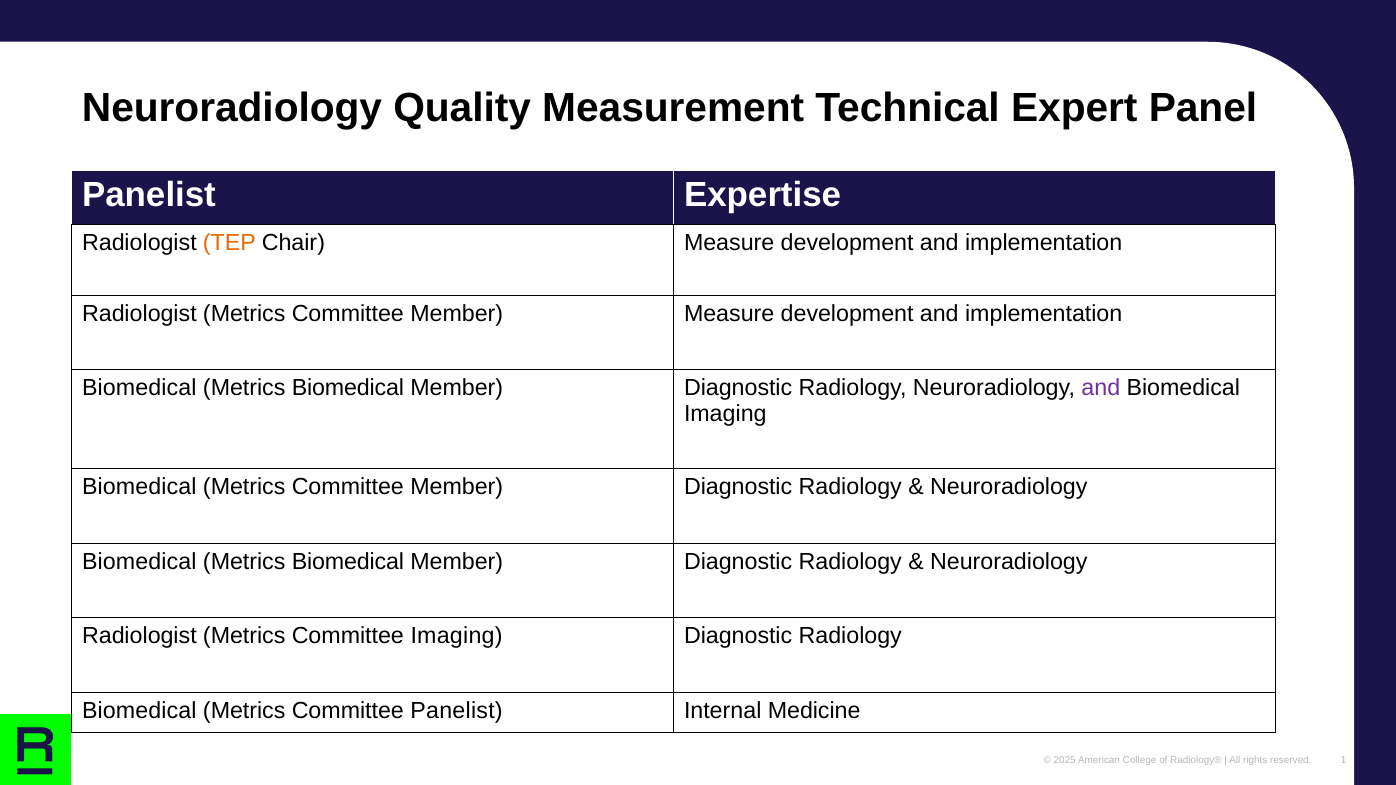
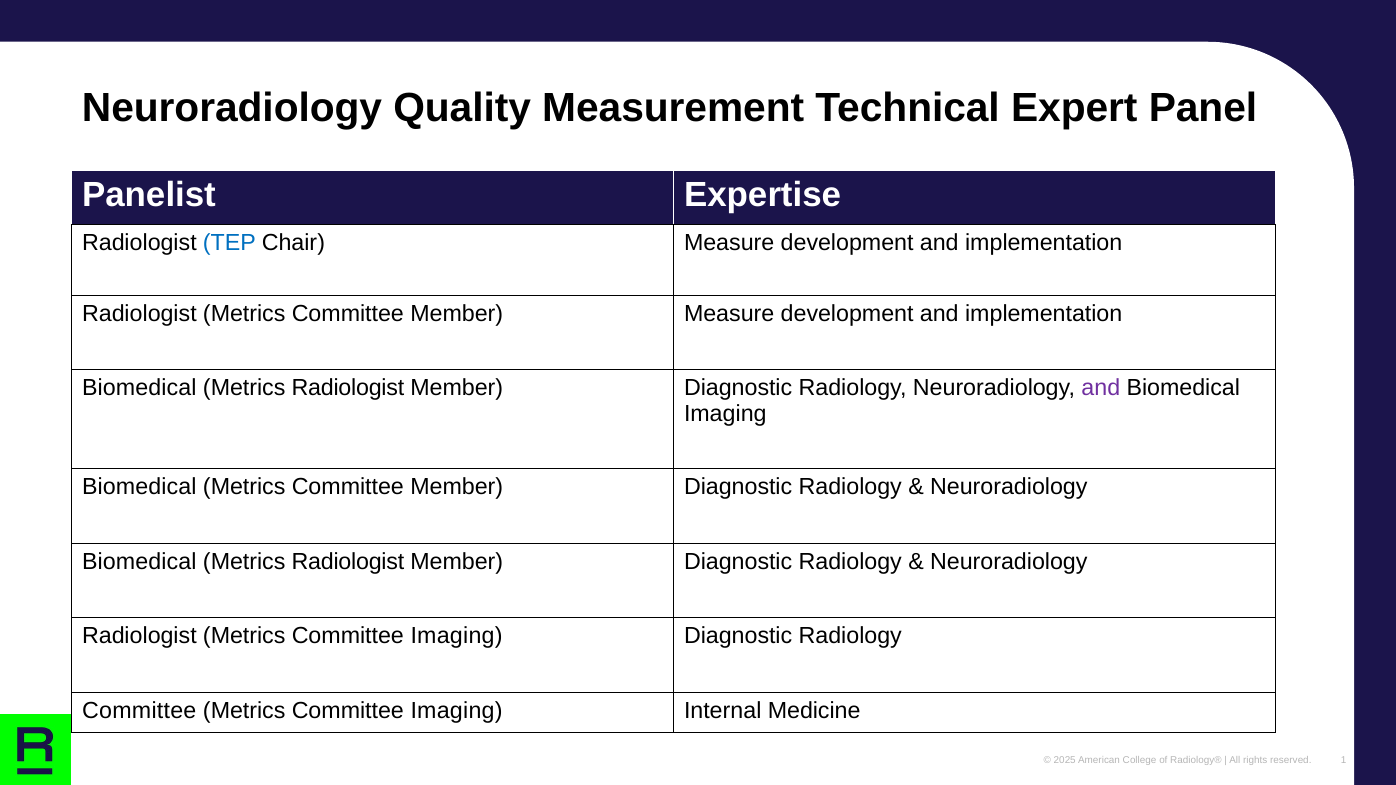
TEP colour: orange -> blue (229, 243)
Biomedical: Biomedical -> Radiologist (348, 388)
Biomedical: Biomedical -> Radiologist (348, 562)
Biomedical: Biomedical -> Committee (139, 711)
Panelist: Panelist -> Imaging (457, 711)
